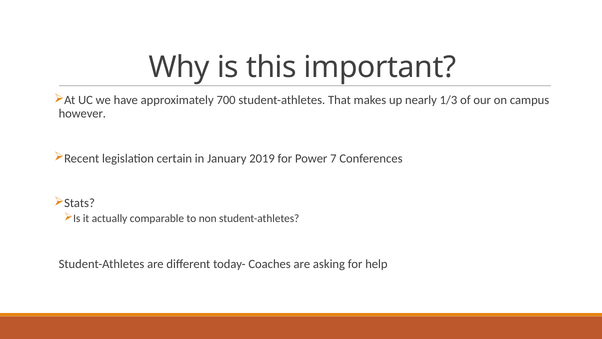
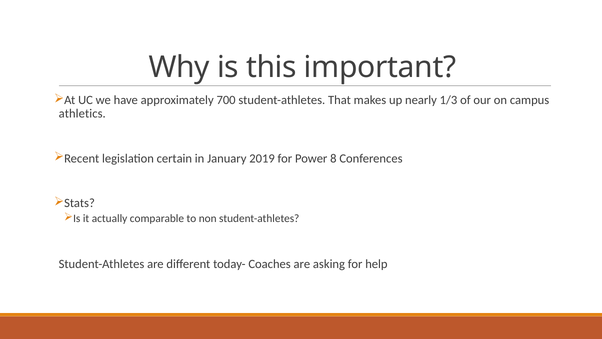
however: however -> athletics (82, 114)
7: 7 -> 8 (333, 158)
